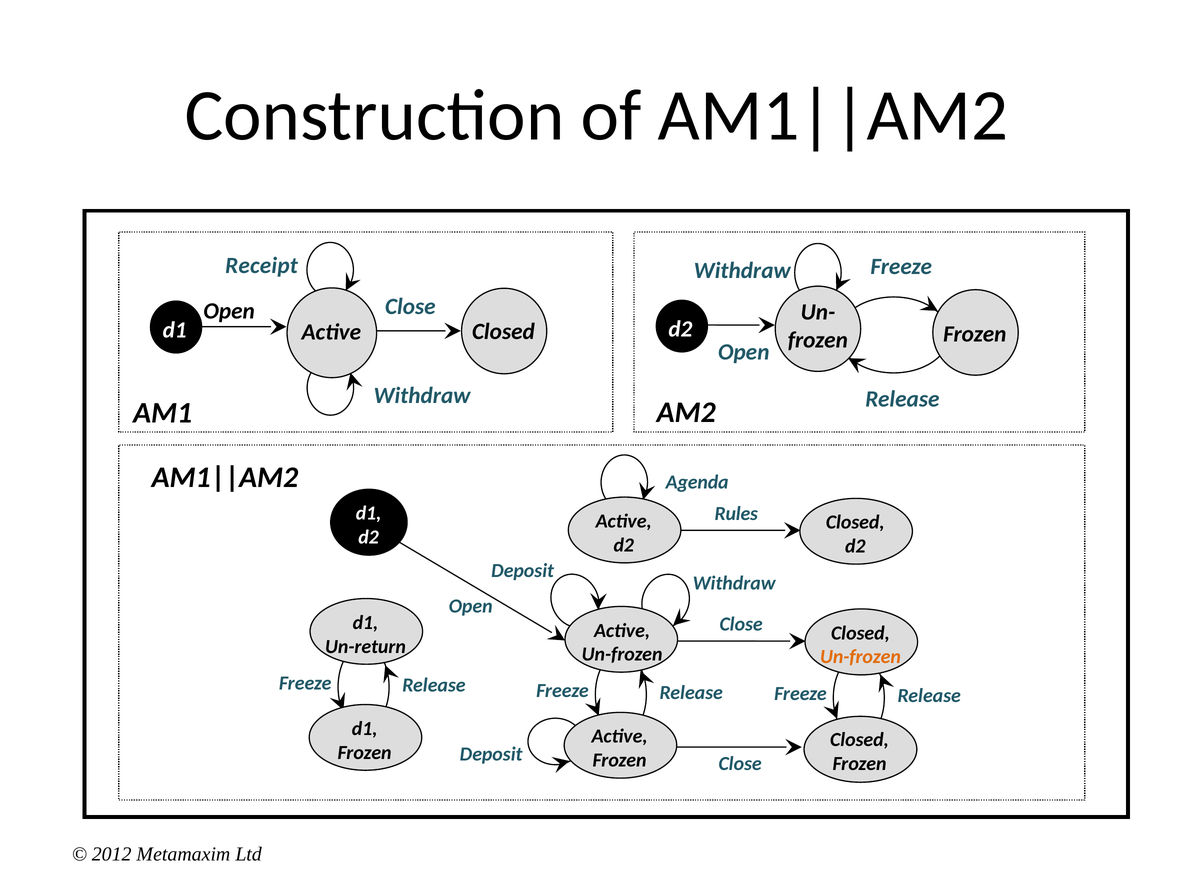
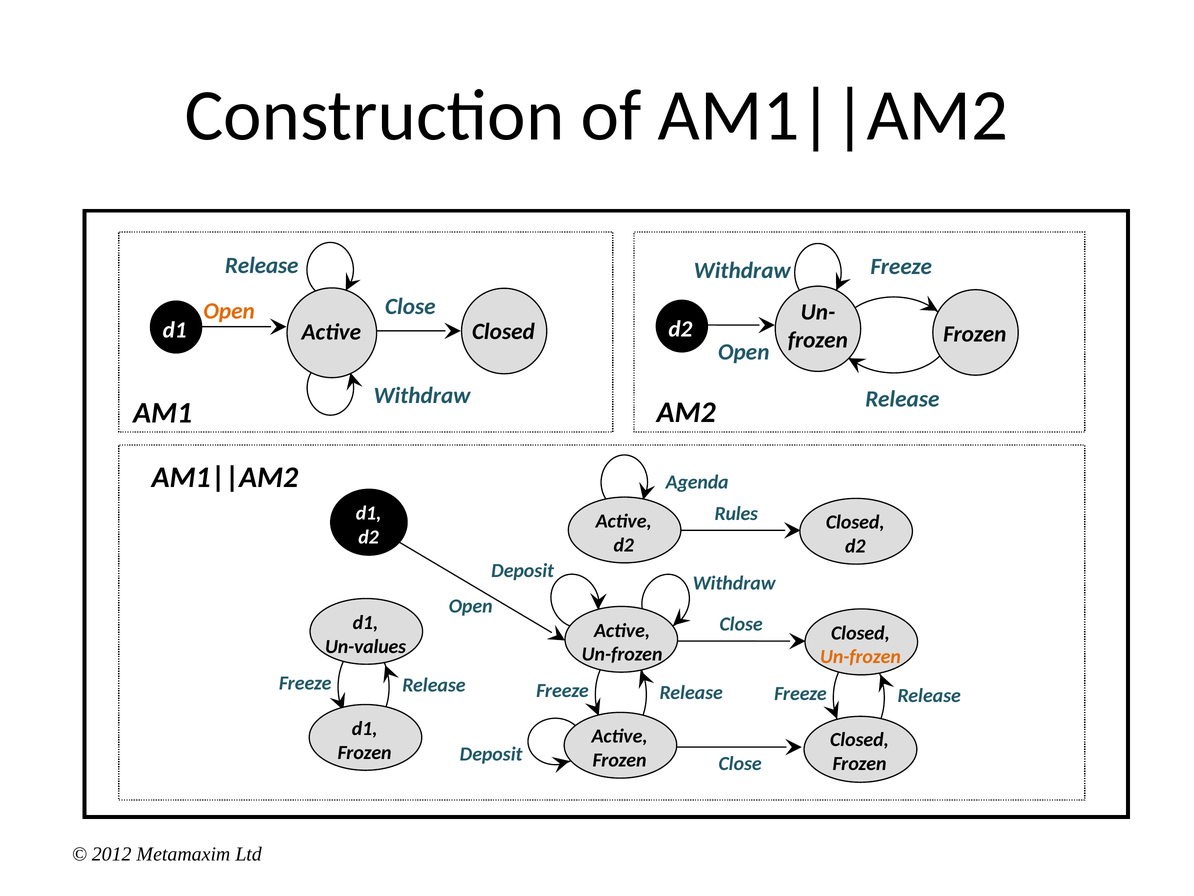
Receipt: Receipt -> Release (262, 265)
Open colour: black -> orange (229, 311)
Un-return: Un-return -> Un-values (366, 646)
